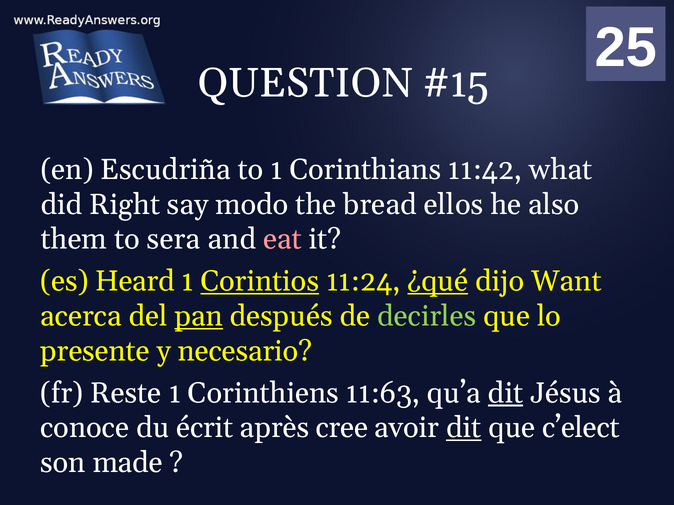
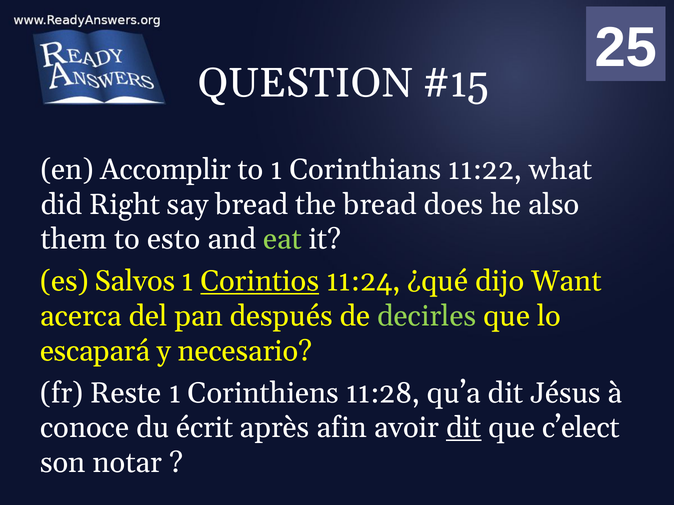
Escudriña: Escudriña -> Accomplir (166, 170)
11:42: 11:42 -> 11:22 (485, 170)
say modo: modo -> bread (252, 205)
ellos: ellos -> does (454, 205)
sera: sera -> esto (174, 240)
eat colour: pink -> light green (282, 240)
Heard: Heard -> Salvos (135, 282)
¿qué underline: present -> none (438, 282)
pan underline: present -> none (199, 316)
presente: presente -> escapará (95, 351)
11:63: 11:63 -> 11:28 (383, 393)
dit underline: present -> none (505, 393)
cree: cree -> afin (342, 428)
made: made -> notar (127, 463)
